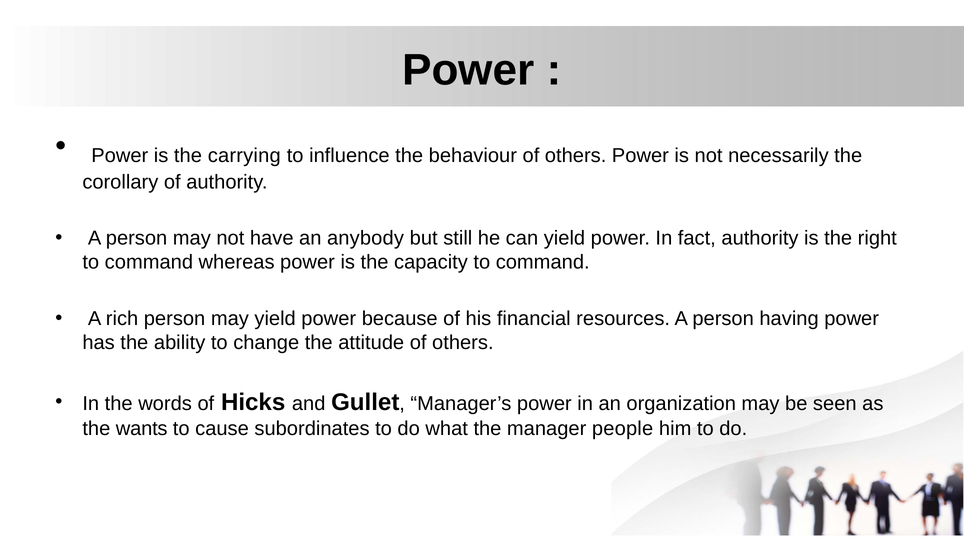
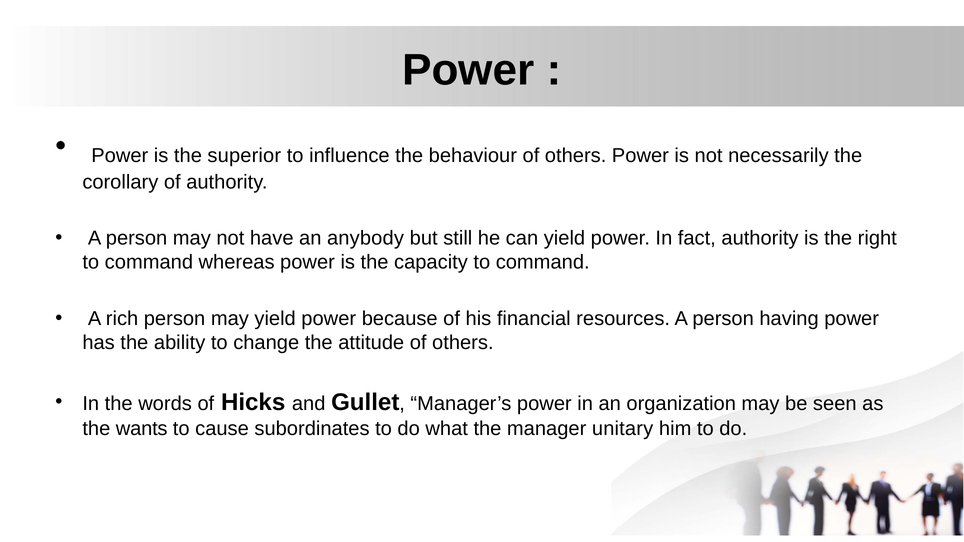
carrying: carrying -> superior (244, 156)
people: people -> unitary (623, 429)
